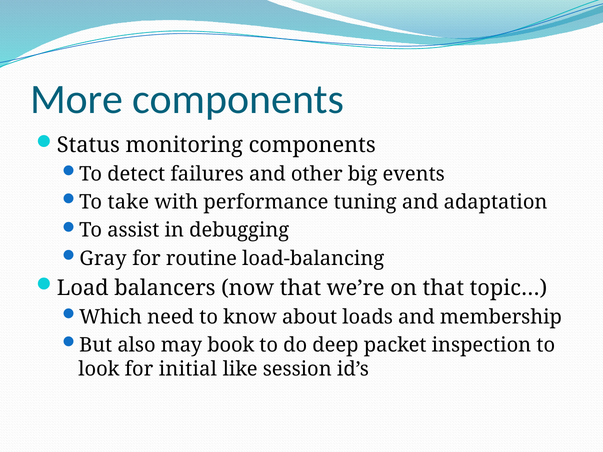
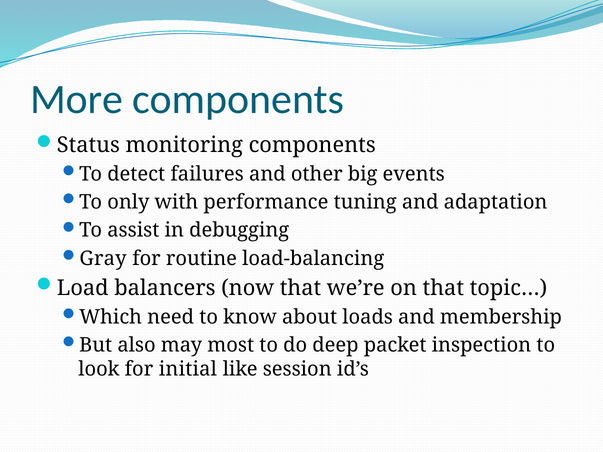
take: take -> only (128, 202)
book: book -> most (231, 345)
